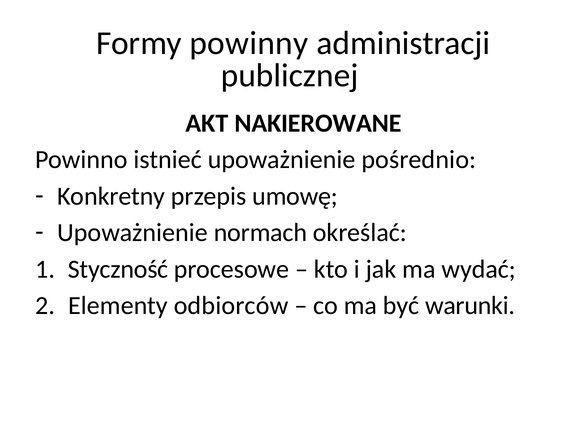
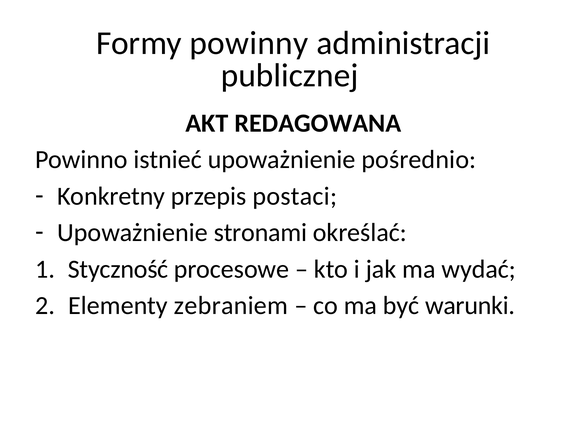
NAKIEROWANE: NAKIEROWANE -> REDAGOWANA (318, 123)
umowę: umowę -> postaci (295, 196)
normach: normach -> stronami (260, 233)
odbiorców: odbiorców -> zebraniem (231, 306)
